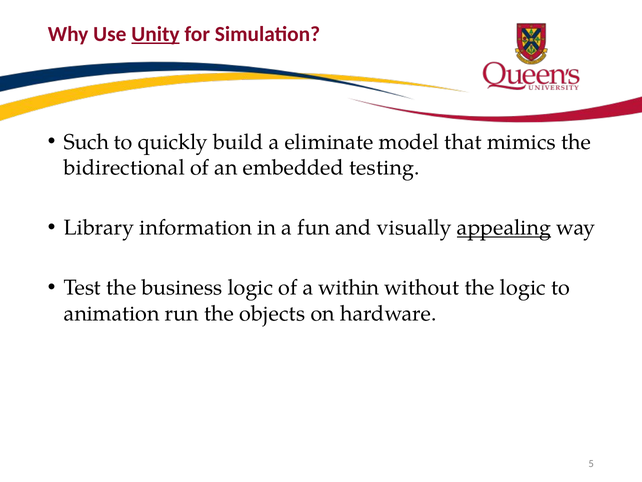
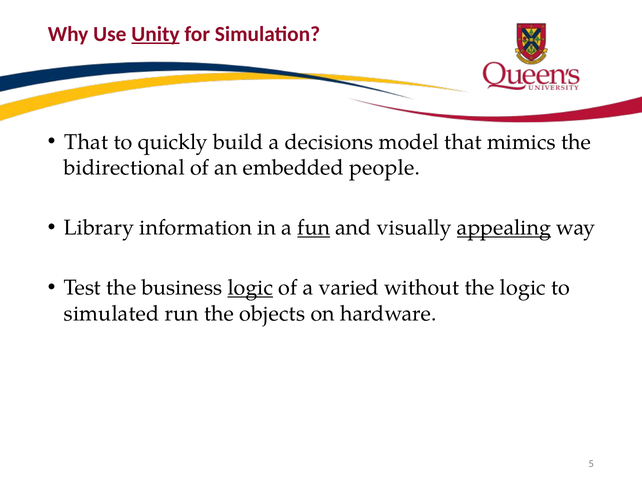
Such: Such -> That (86, 142)
eliminate: eliminate -> decisions (329, 142)
testing: testing -> people (385, 168)
fun underline: none -> present (314, 228)
logic underline: none -> present (250, 287)
within: within -> varied (349, 287)
animation: animation -> simulated (112, 313)
